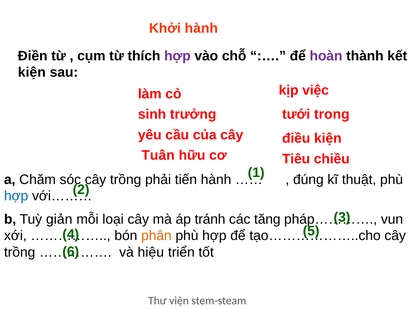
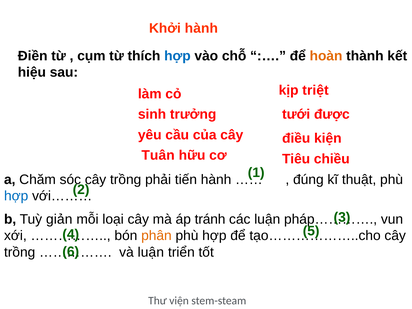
hợp colour: purple -> blue (177, 56)
hoàn colour: purple -> orange (326, 56)
kiện: kiện -> hiệu (32, 72)
việc: việc -> triệt (316, 90)
trong: trong -> được (332, 114)
các tăng: tăng -> luận (267, 219)
và hiệu: hiệu -> luận (151, 252)
